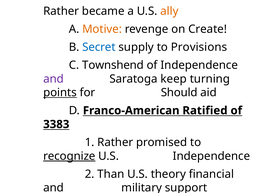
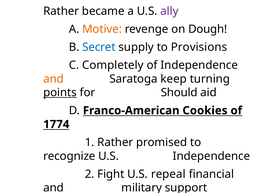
ally colour: orange -> purple (169, 11)
Create: Create -> Dough (208, 29)
Townshend: Townshend -> Completely (113, 65)
and colour: purple -> orange (53, 79)
Ratified: Ratified -> Cookies (205, 110)
3383: 3383 -> 1774 (56, 124)
recognize underline: present -> none (69, 156)
Than: Than -> Fight (111, 174)
theory: theory -> repeal (168, 174)
